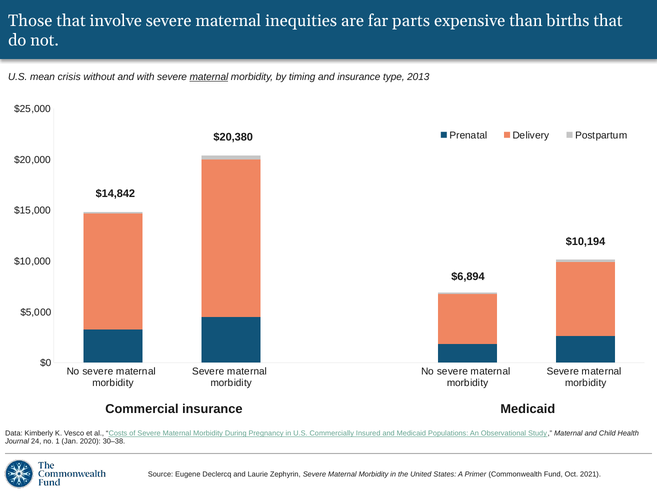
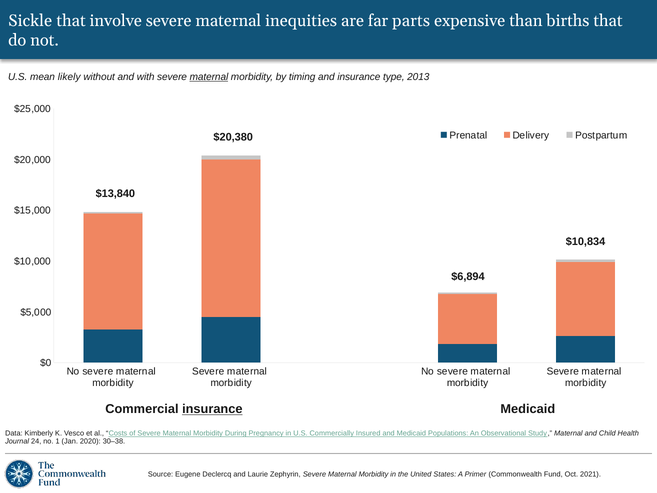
Those: Those -> Sickle (30, 21)
crisis: crisis -> likely (69, 77)
$14,842: $14,842 -> $13,840 (115, 194)
$10,194: $10,194 -> $10,834 (586, 242)
insurance underline: none -> present (212, 409)
